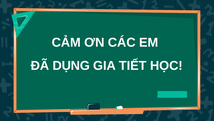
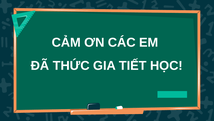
DỤNG: DỤNG -> THỨC (71, 65)
